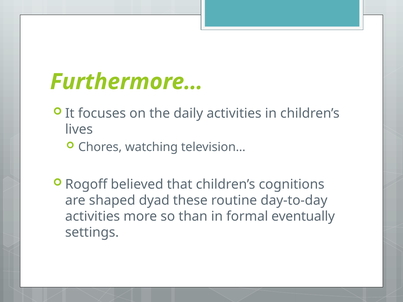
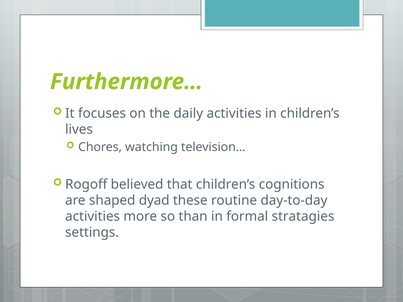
eventually: eventually -> stratagies (303, 217)
